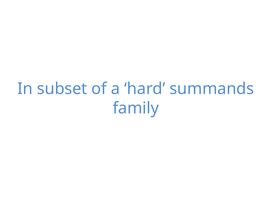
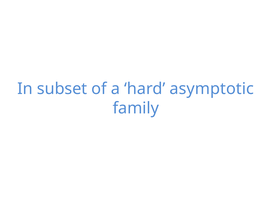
summands: summands -> asymptotic (212, 89)
